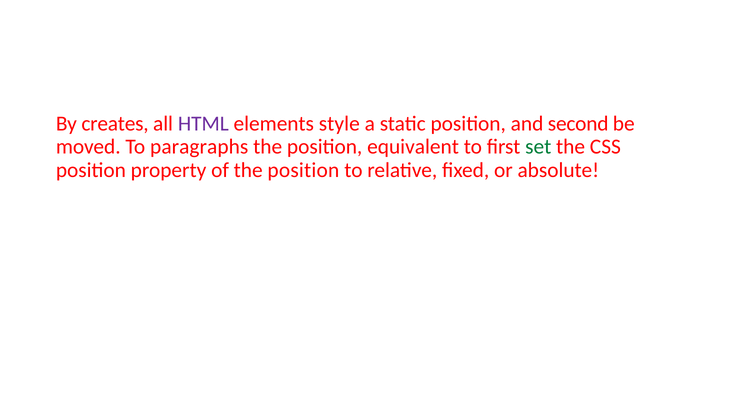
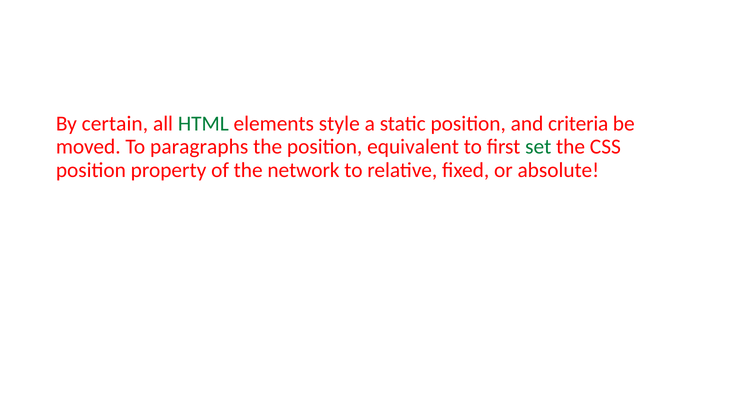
creates: creates -> certain (115, 124)
HTML colour: purple -> green (203, 124)
second: second -> criteria (578, 124)
of the position: position -> network (304, 170)
